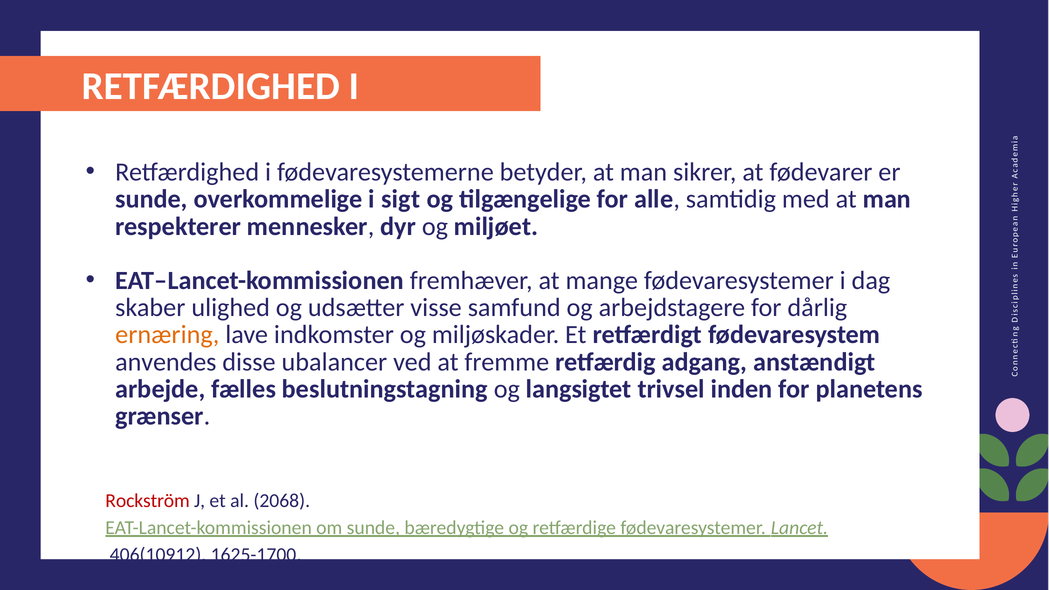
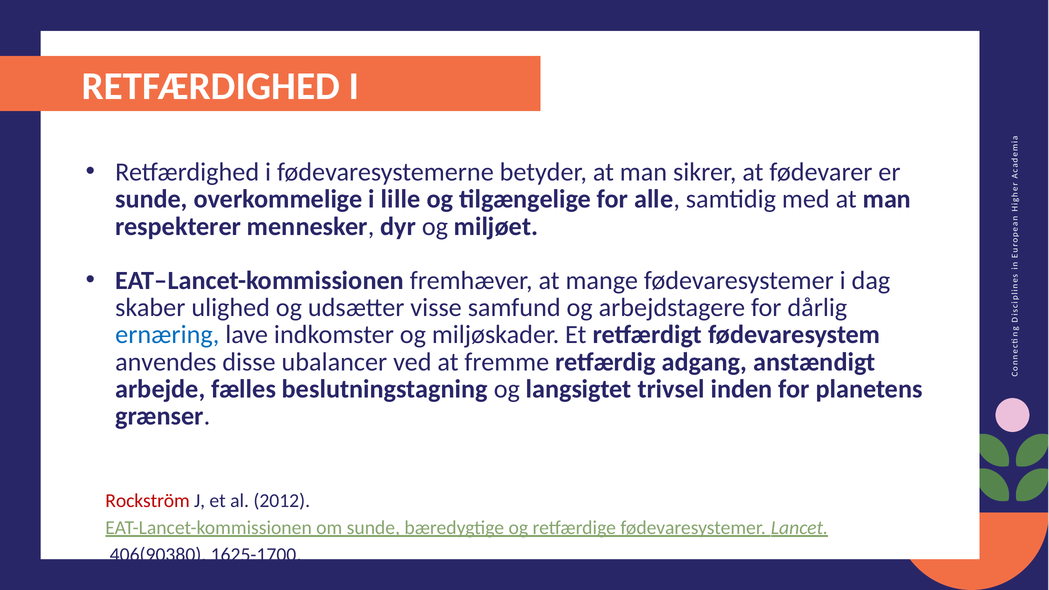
sigt: sigt -> lille (401, 199)
ernæring colour: orange -> blue (167, 335)
2068: 2068 -> 2012 (282, 501)
406(10912: 406(10912 -> 406(90380 (158, 555)
